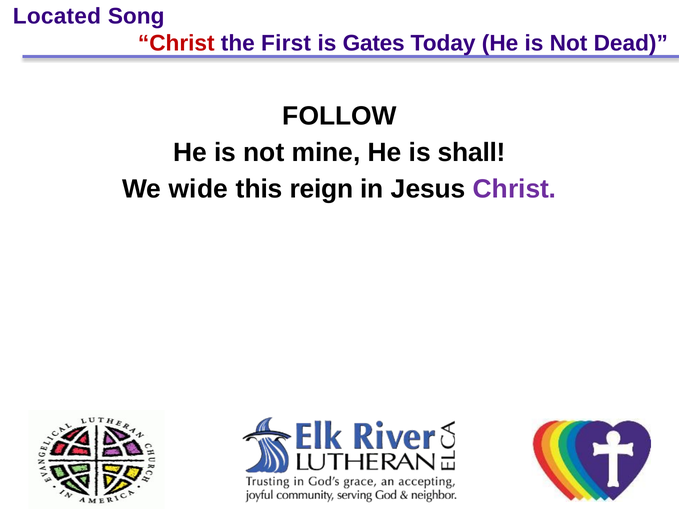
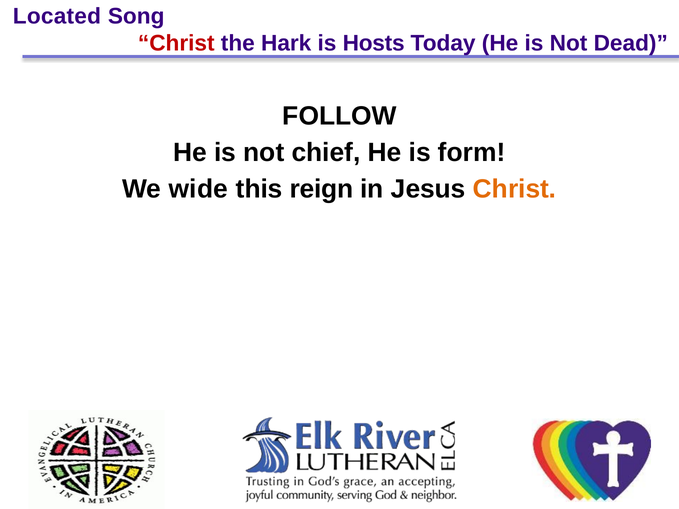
First: First -> Hark (286, 43)
Gates: Gates -> Hosts (374, 43)
mine: mine -> chief (326, 153)
shall: shall -> form (472, 153)
Christ colour: purple -> orange (515, 189)
